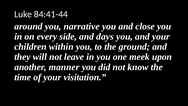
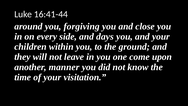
84:41-44: 84:41-44 -> 16:41-44 (51, 14)
narrative: narrative -> forgiving (82, 26)
meek: meek -> come (140, 57)
